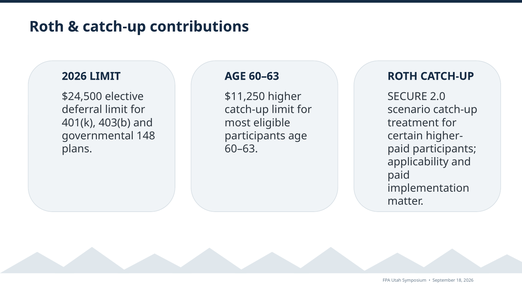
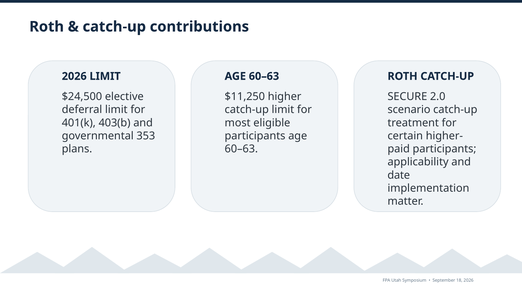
148: 148 -> 353 (146, 136)
paid: paid -> date (399, 175)
